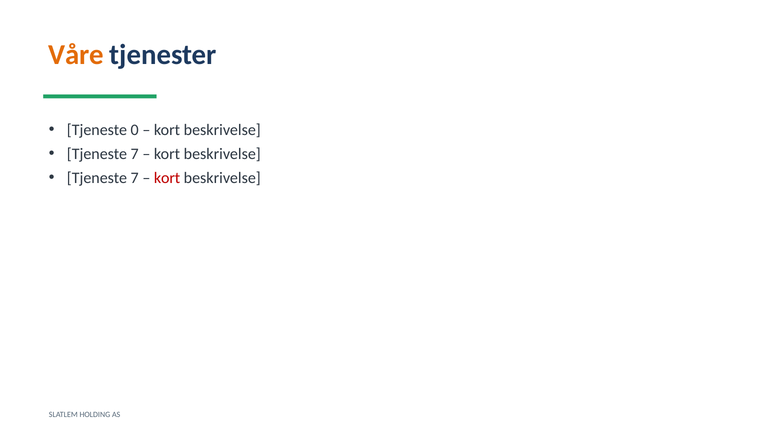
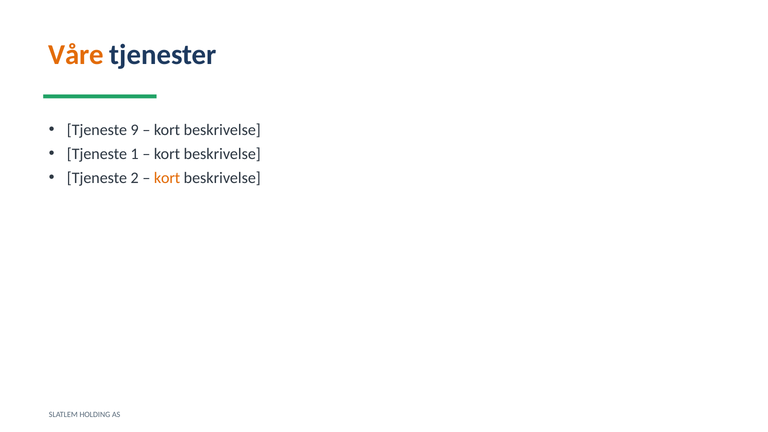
0: 0 -> 9 (135, 130)
7: 7 -> 1 (135, 154)
7: 7 -> 2 (135, 178)
kort colour: red -> orange (167, 178)
